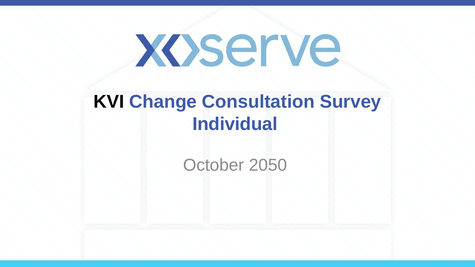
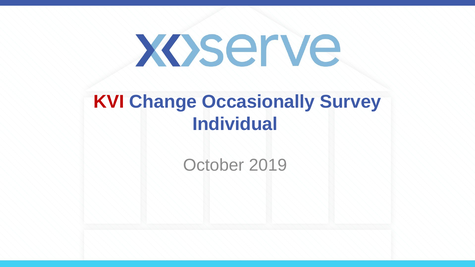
KVI colour: black -> red (109, 102)
Consultation: Consultation -> Occasionally (258, 102)
2050: 2050 -> 2019 (268, 165)
